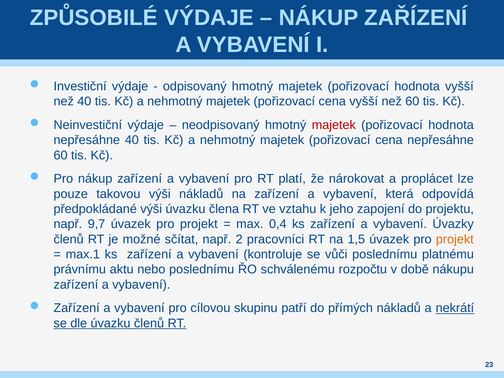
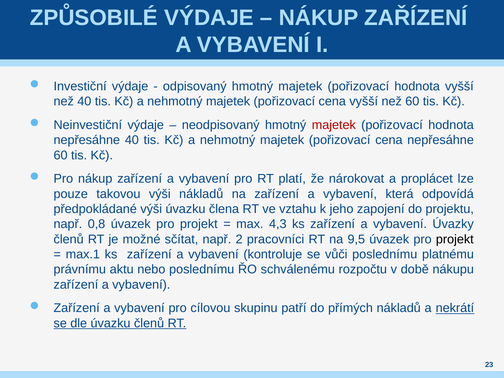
9,7: 9,7 -> 0,8 (97, 224)
0,4: 0,4 -> 4,3 (278, 224)
1,5: 1,5 -> 9,5 (356, 239)
projekt colour: orange -> black (455, 239)
